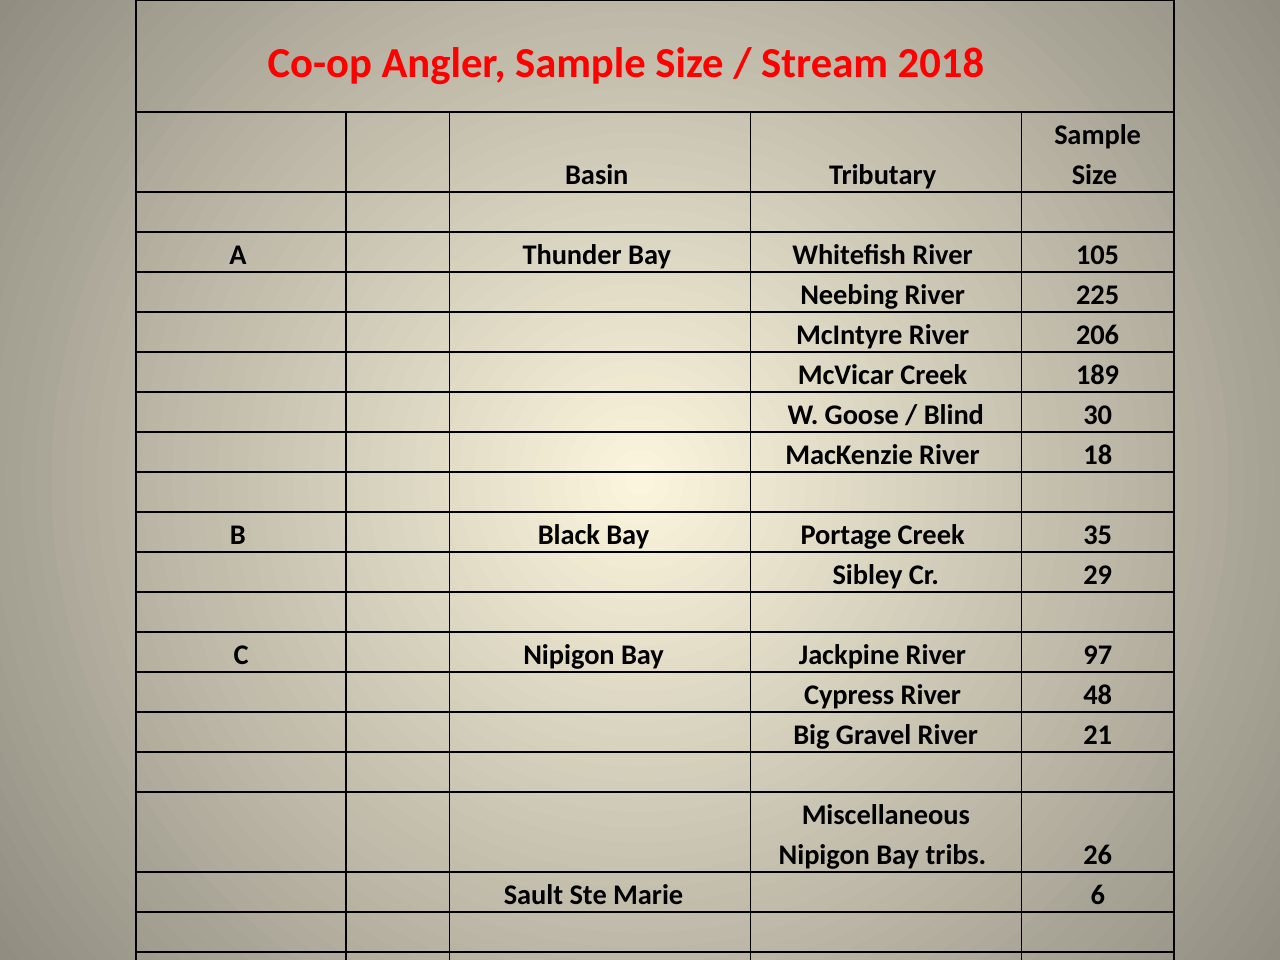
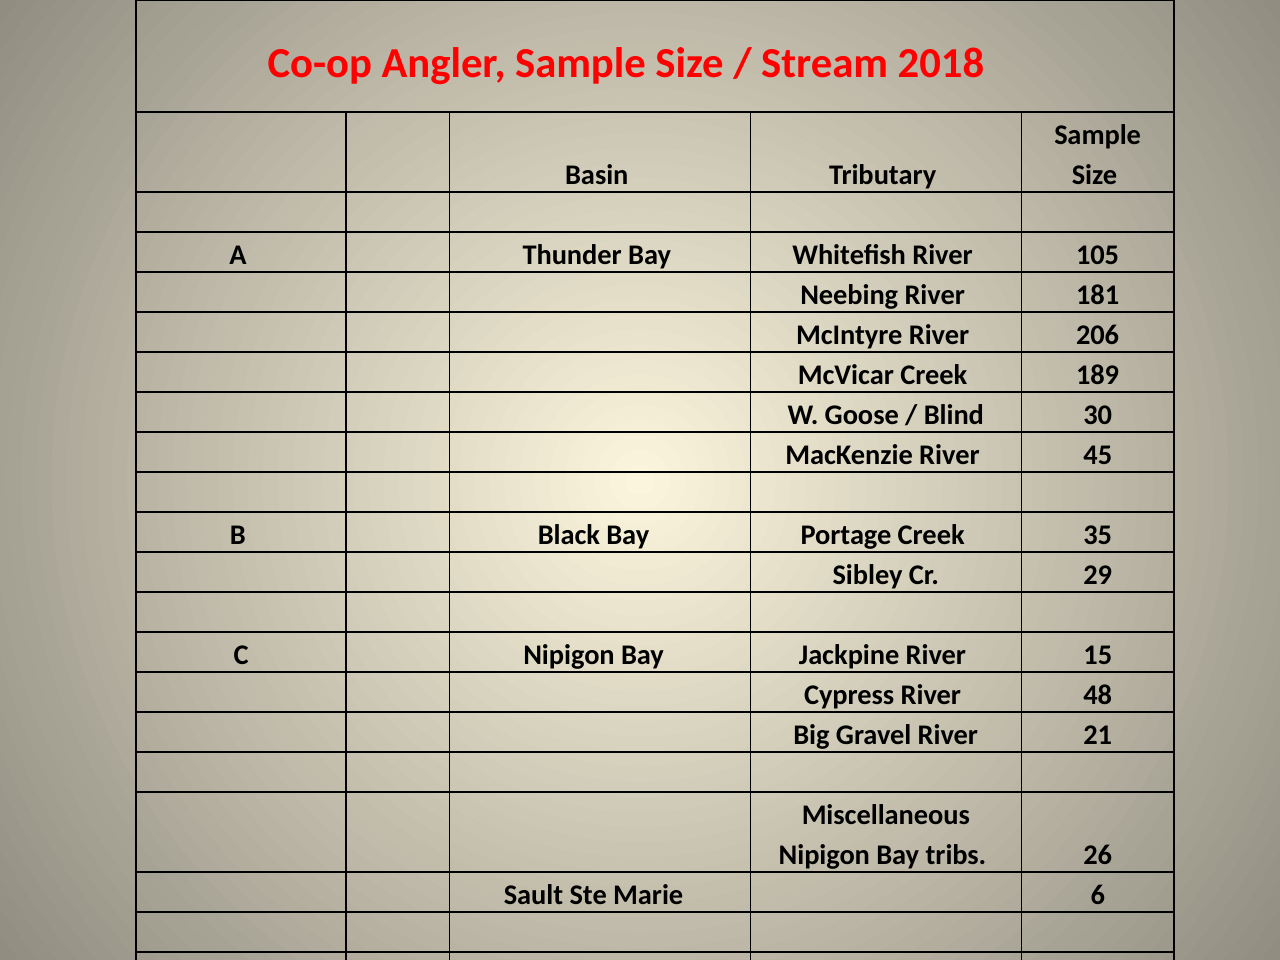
225: 225 -> 181 (1098, 295)
18: 18 -> 45 (1098, 455)
97: 97 -> 15 (1098, 655)
